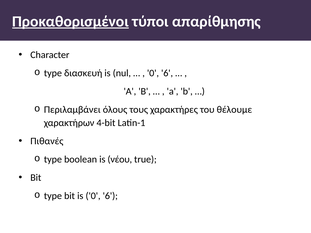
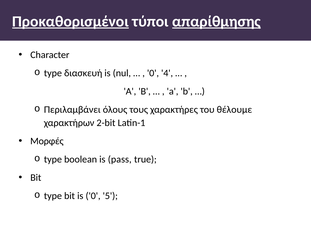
απαρίθµησης underline: none -> present (216, 21)
6: 6 -> 4 (167, 73)
4-bit: 4-bit -> 2-bit (106, 123)
Πιθανές: Πιθανές -> Μορφές (47, 141)
νέου: νέου -> pass (120, 159)
is 0 6: 6 -> 5 (110, 196)
